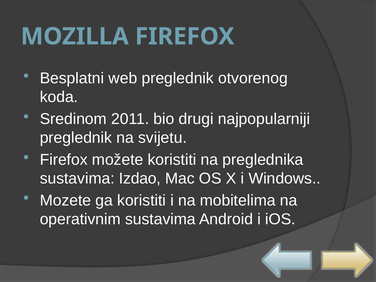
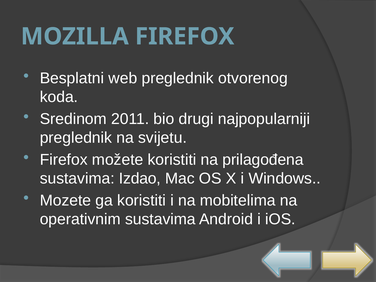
preglednika: preglednika -> prilagođena (263, 160)
